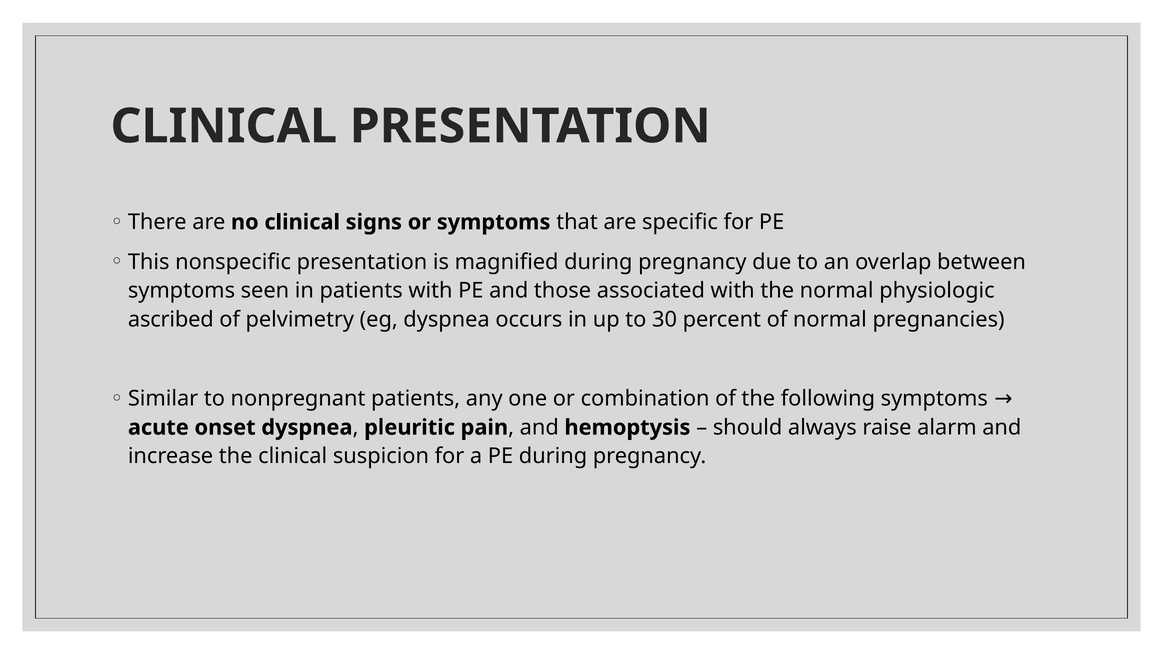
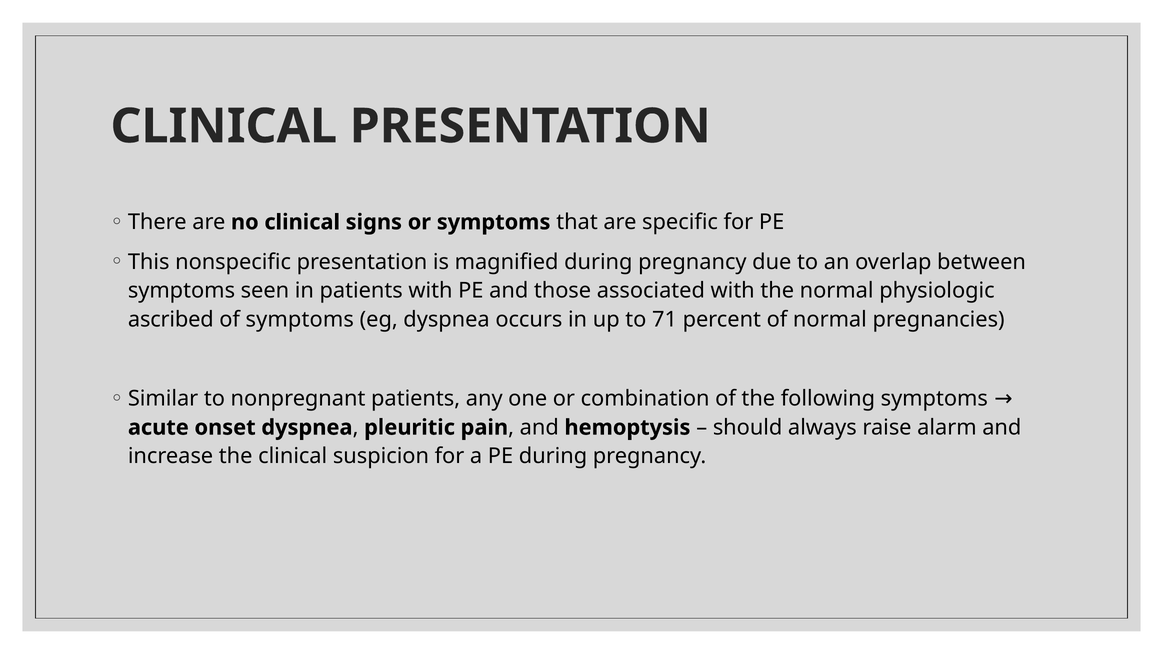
of pelvimetry: pelvimetry -> symptoms (300, 319)
30: 30 -> 71 (665, 319)
